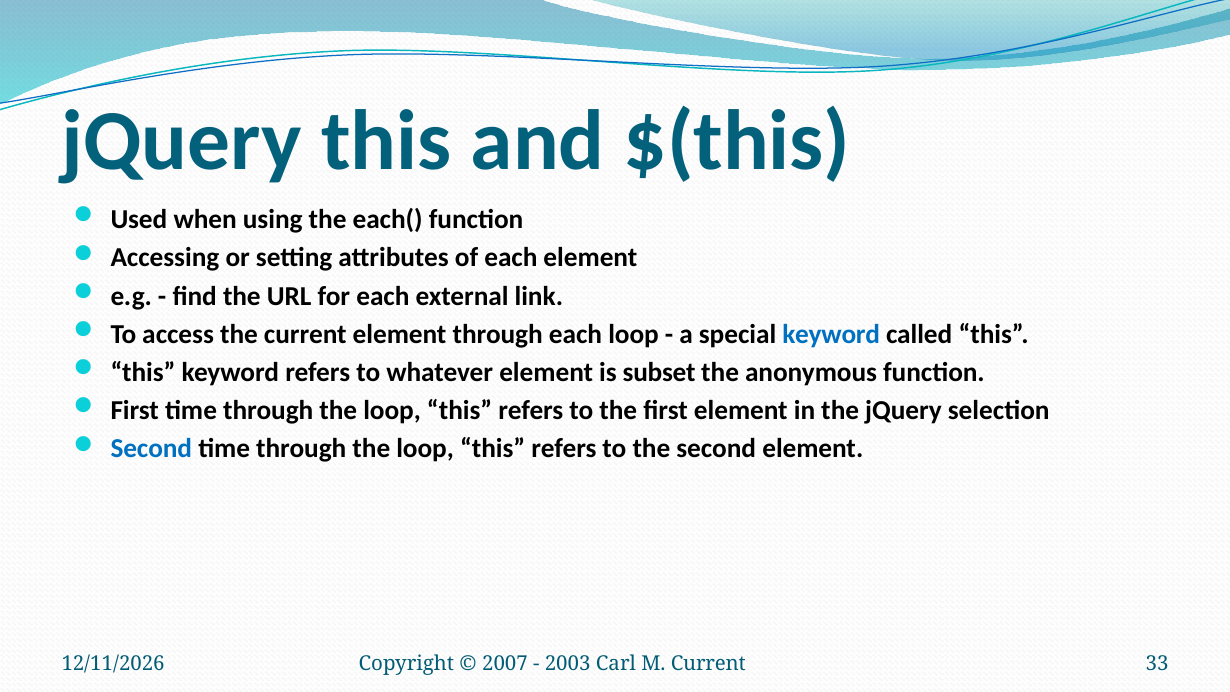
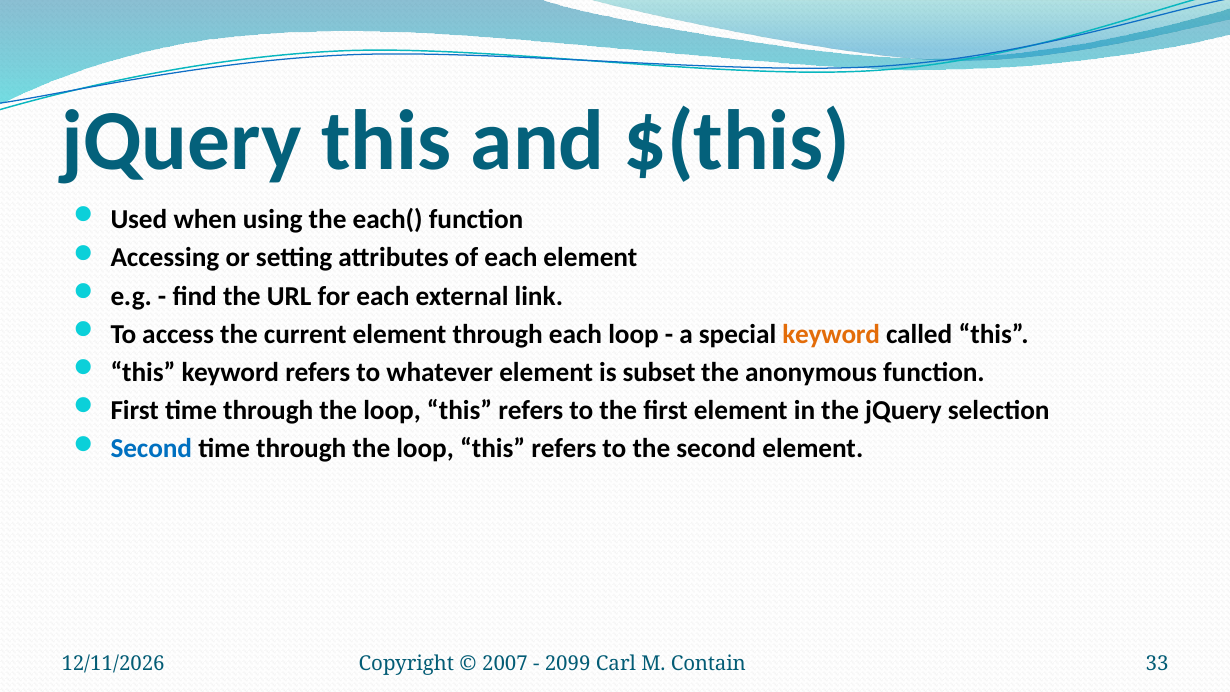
keyword colour: blue -> orange (831, 334)
2003: 2003 -> 2099 (568, 664)
M Current: Current -> Contain (708, 664)
